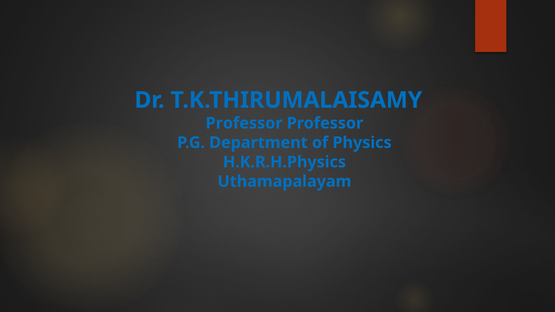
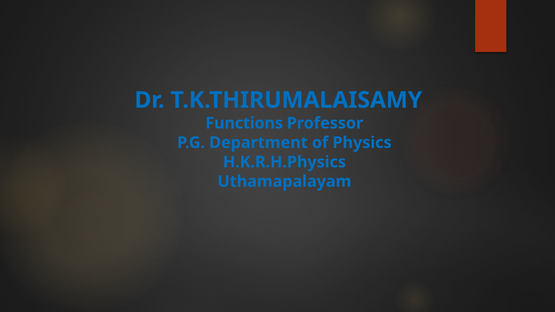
Professor: Professor -> Functions (244, 123)
